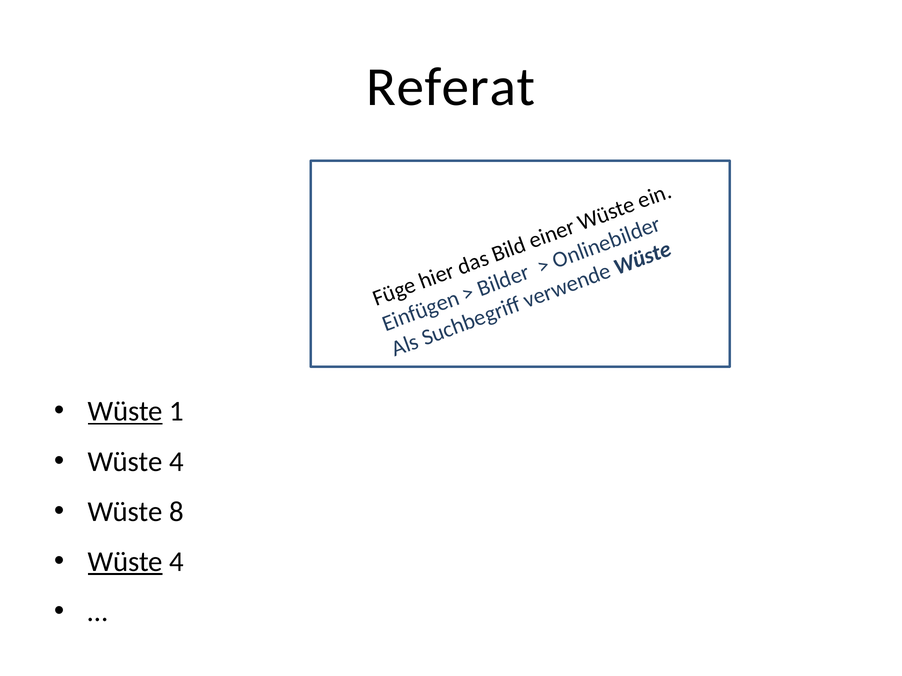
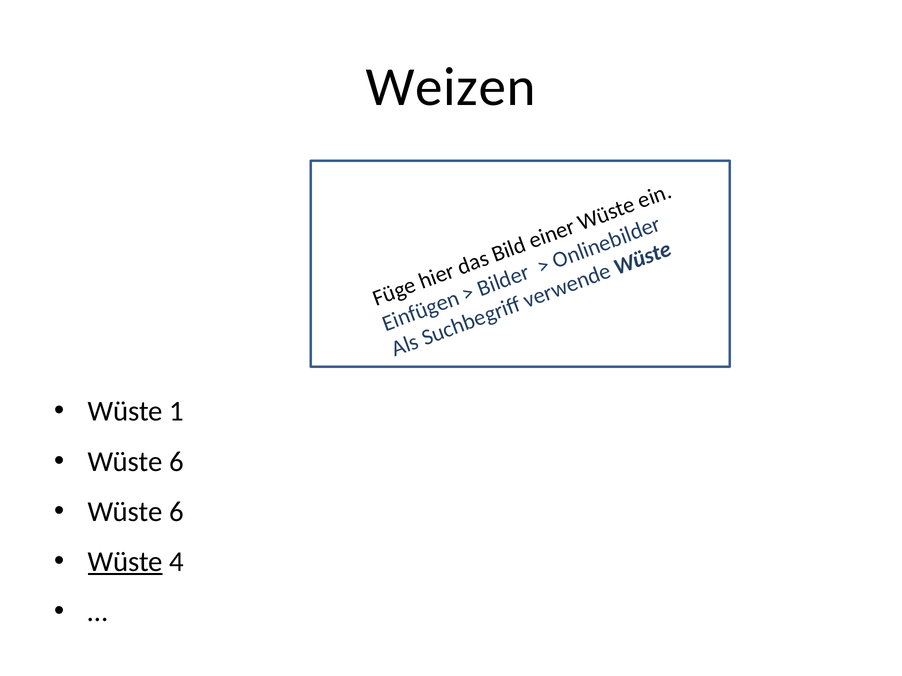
Referat: Referat -> Weizen (451, 87)
Wüste underline: present -> none (125, 412)
4: 4 -> 6 (176, 462)
8: 8 -> 6 (176, 512)
